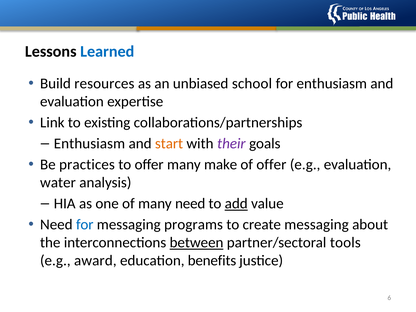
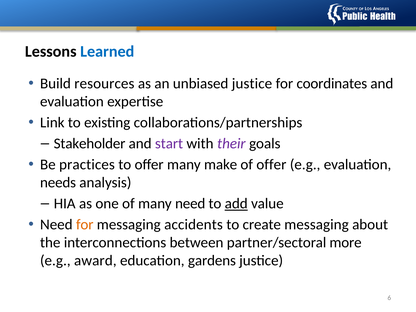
unbiased school: school -> justice (252, 84)
for enthusiasm: enthusiasm -> coordinates (332, 84)
Enthusiasm: Enthusiasm -> Stakeholder (90, 144)
start colour: orange -> purple (169, 144)
water: water -> needs (58, 183)
for colour: blue -> orange (85, 225)
programs: programs -> accidents (194, 225)
between underline: present -> none (197, 243)
tools: tools -> more (346, 243)
benefits: benefits -> gardens (212, 261)
